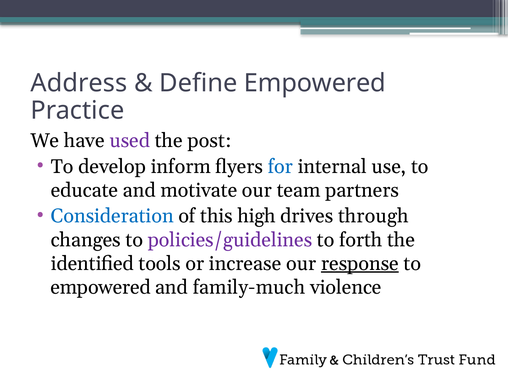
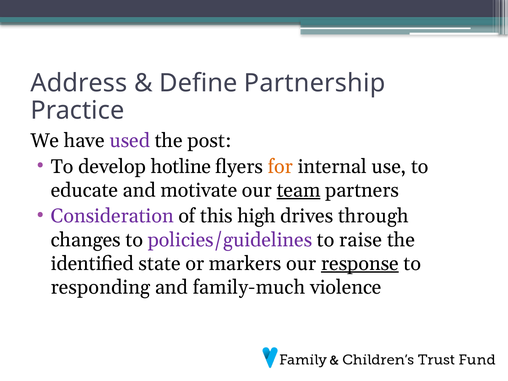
Define Empowered: Empowered -> Partnership (315, 83)
inform: inform -> hotline (181, 167)
for colour: blue -> orange (280, 167)
team underline: none -> present (299, 190)
Consideration colour: blue -> purple (112, 216)
forth: forth -> raise (361, 240)
tools: tools -> state (160, 264)
increase: increase -> markers (245, 264)
empowered: empowered -> responding (100, 287)
